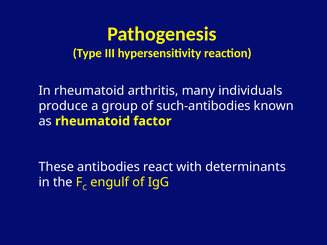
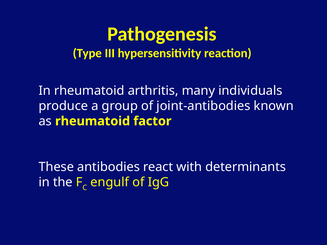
such-antibodies: such-antibodies -> joint-antibodies (203, 106)
